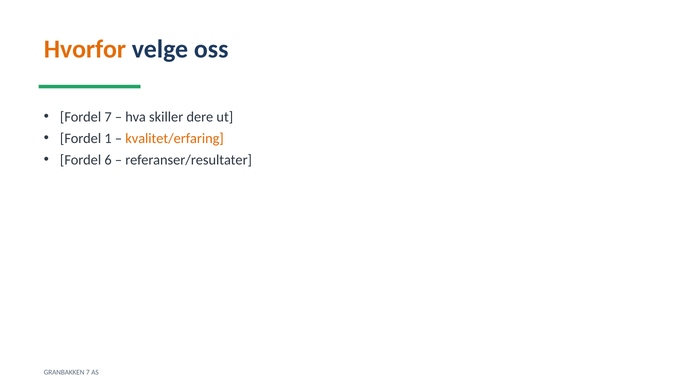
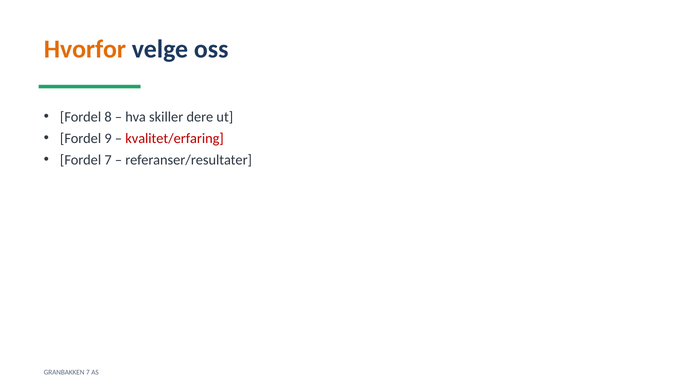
Fordel 7: 7 -> 8 (108, 117)
1: 1 -> 9 (108, 138)
kvalitet/erfaring colour: orange -> red (175, 138)
Fordel 6: 6 -> 7 (108, 160)
